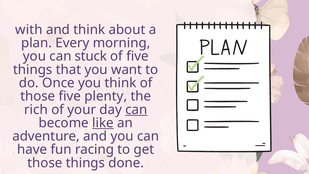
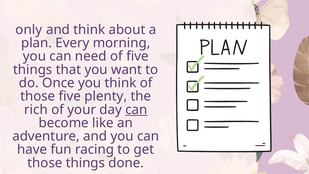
with: with -> only (29, 30)
stuck: stuck -> need (91, 56)
like underline: present -> none (103, 123)
